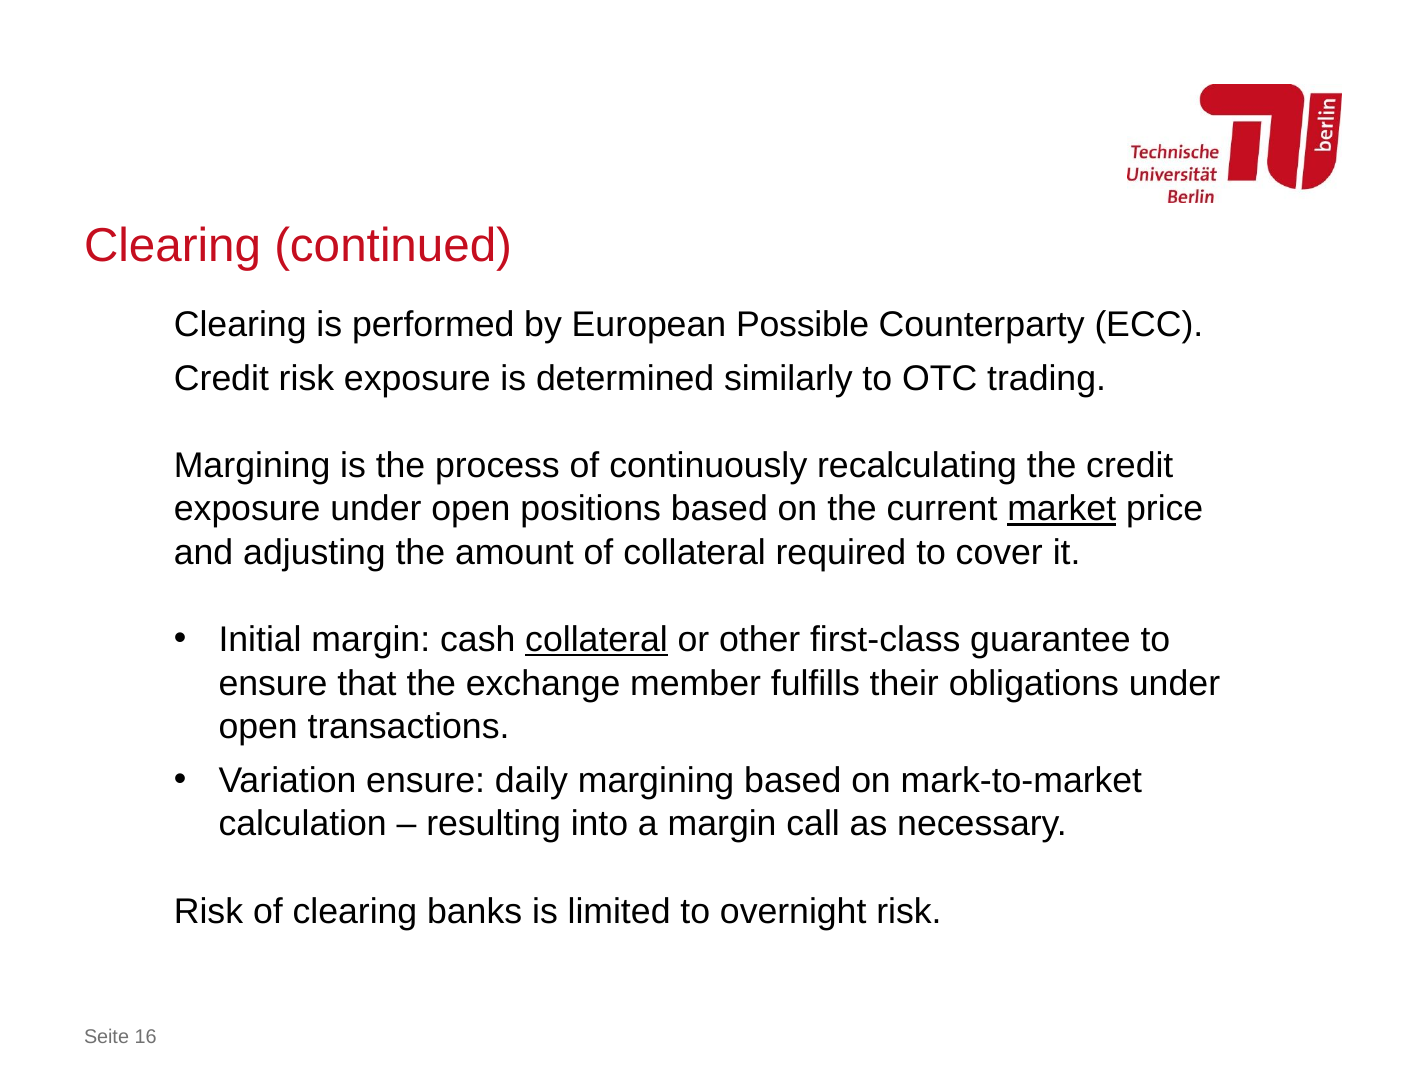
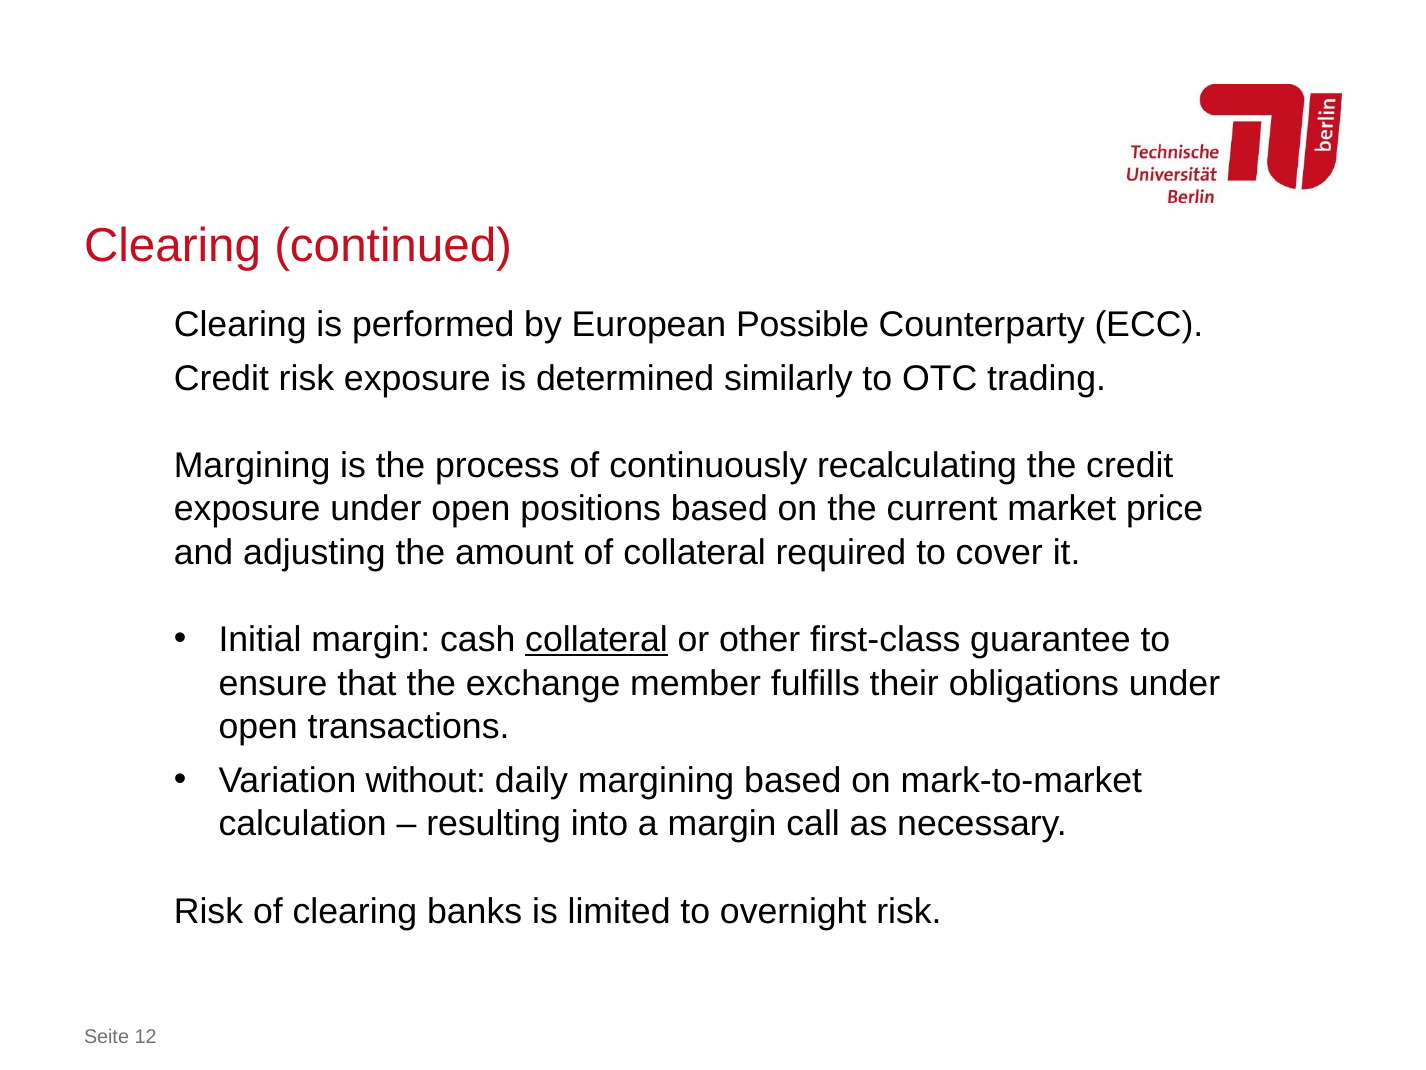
market underline: present -> none (1062, 509)
Variation ensure: ensure -> without (426, 780)
16: 16 -> 12 (146, 1036)
